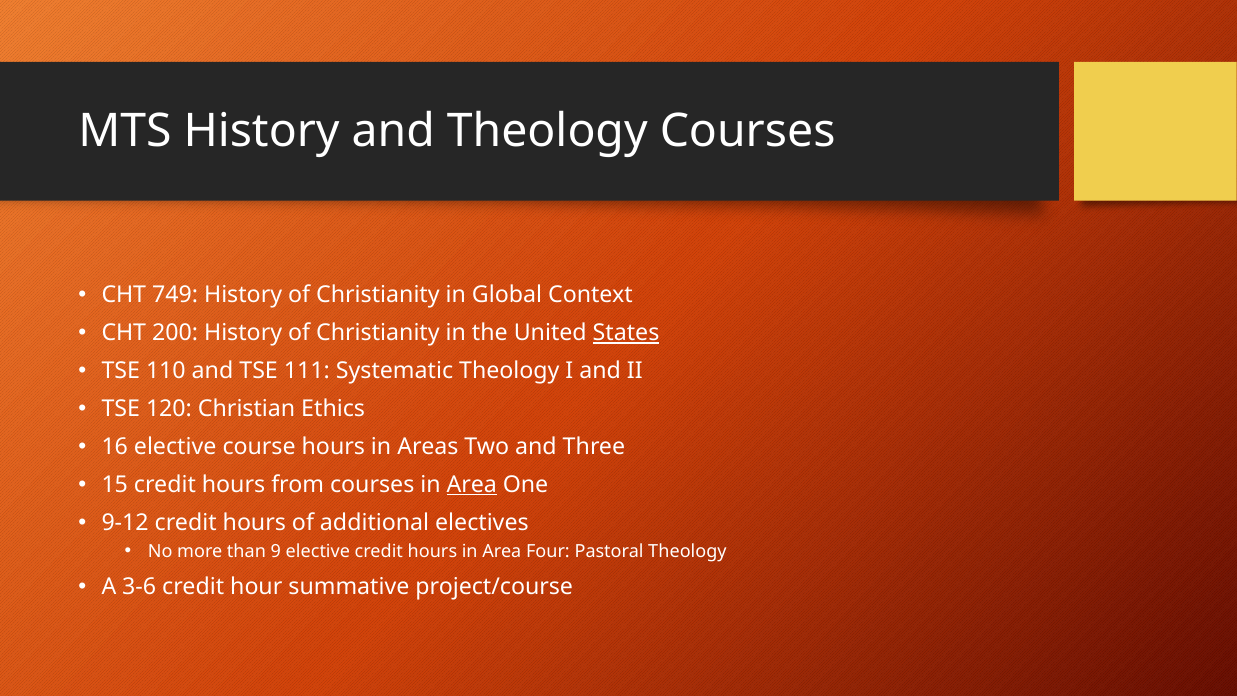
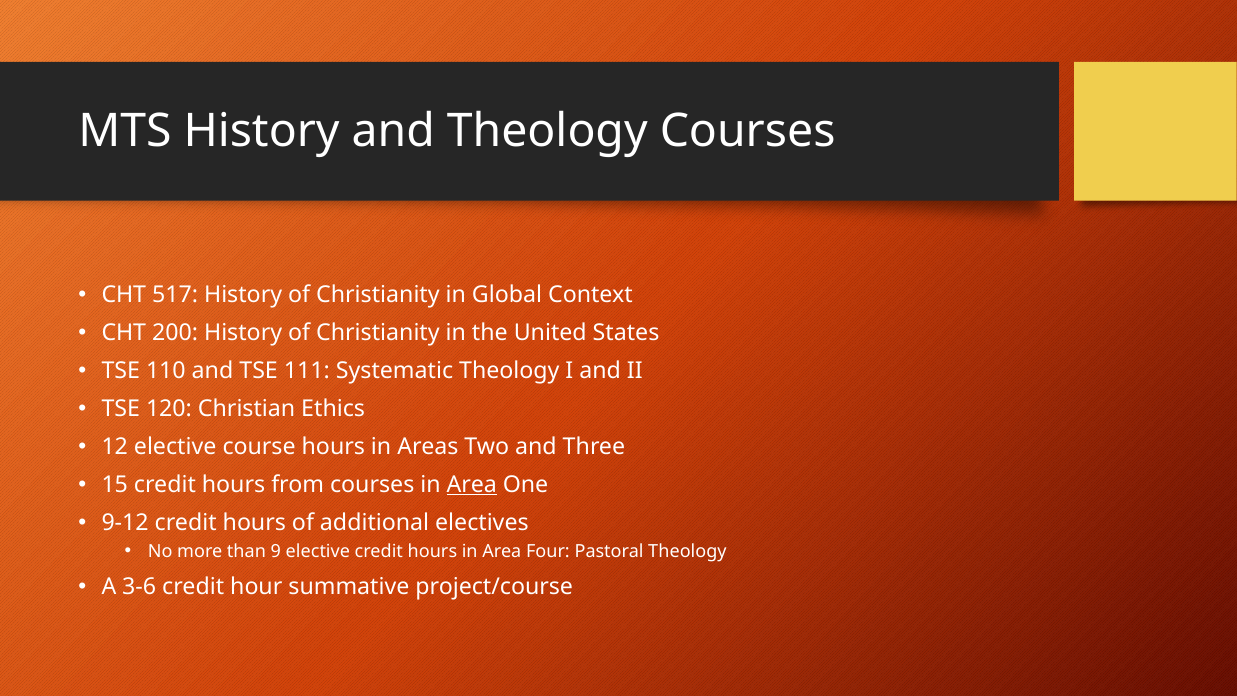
749: 749 -> 517 (175, 295)
States underline: present -> none (626, 333)
16: 16 -> 12 (115, 447)
